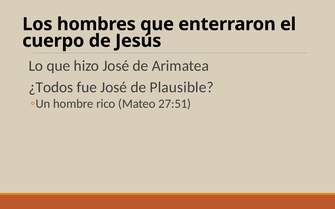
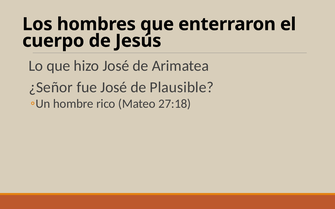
¿Todos: ¿Todos -> ¿Señor (51, 87)
27:51: 27:51 -> 27:18 (175, 104)
